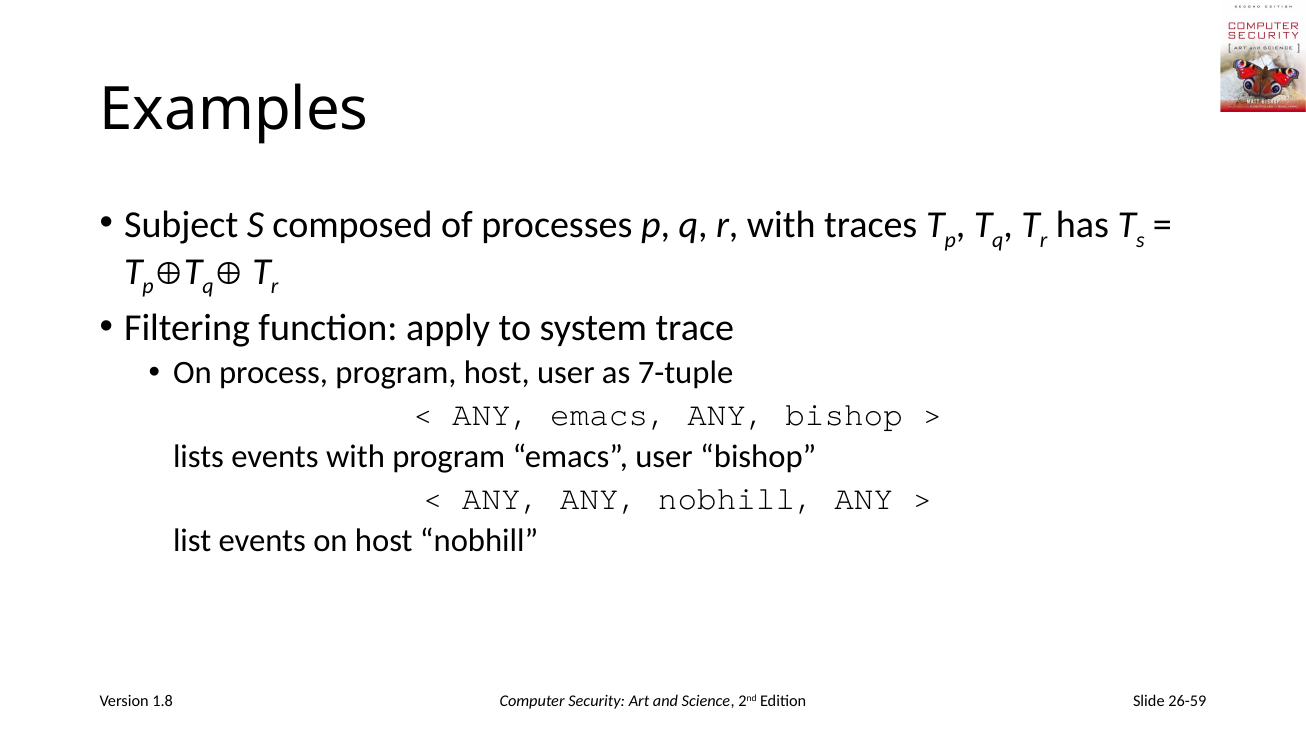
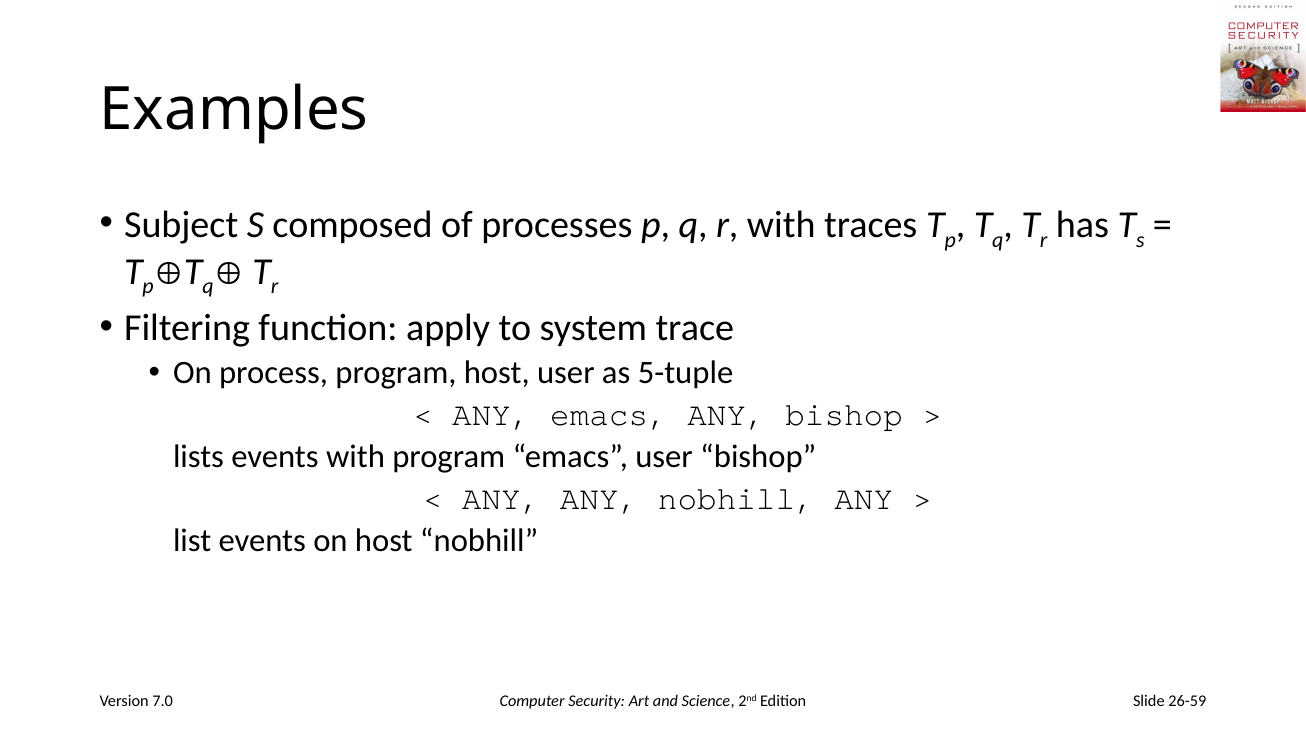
7-tuple: 7-tuple -> 5-tuple (686, 373)
1.8: 1.8 -> 7.0 (163, 702)
